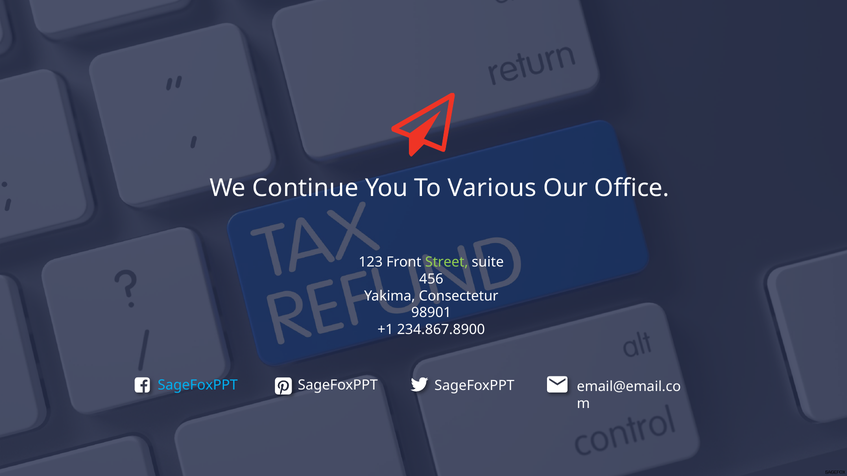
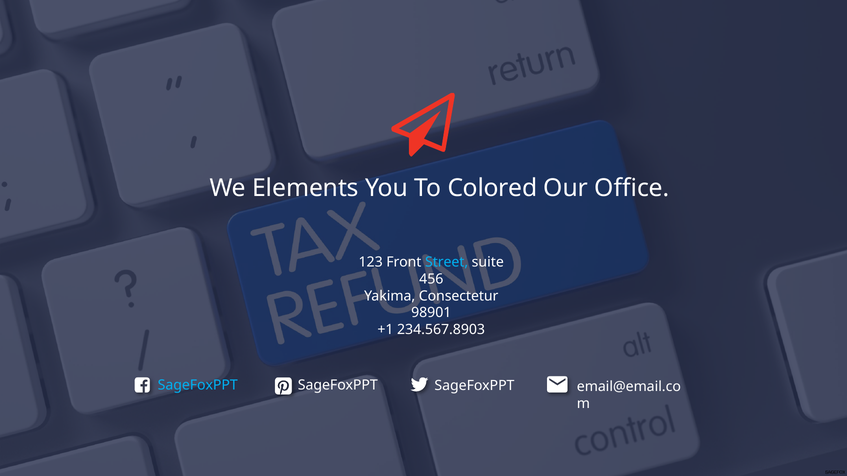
Continue: Continue -> Elements (306, 188)
Various: Various -> Colored (492, 188)
Street colour: light green -> light blue (447, 262)
234.867.8900: 234.867.8900 -> 234.567.8903 (441, 330)
